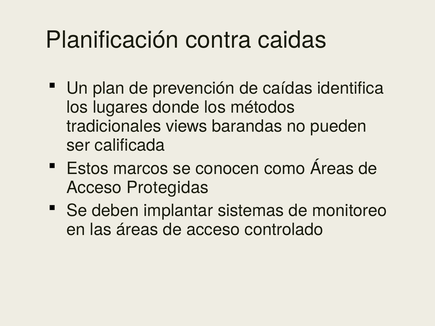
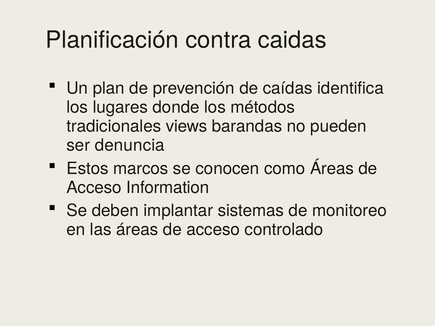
calificada: calificada -> denuncia (130, 145)
Protegidas: Protegidas -> Information (168, 188)
